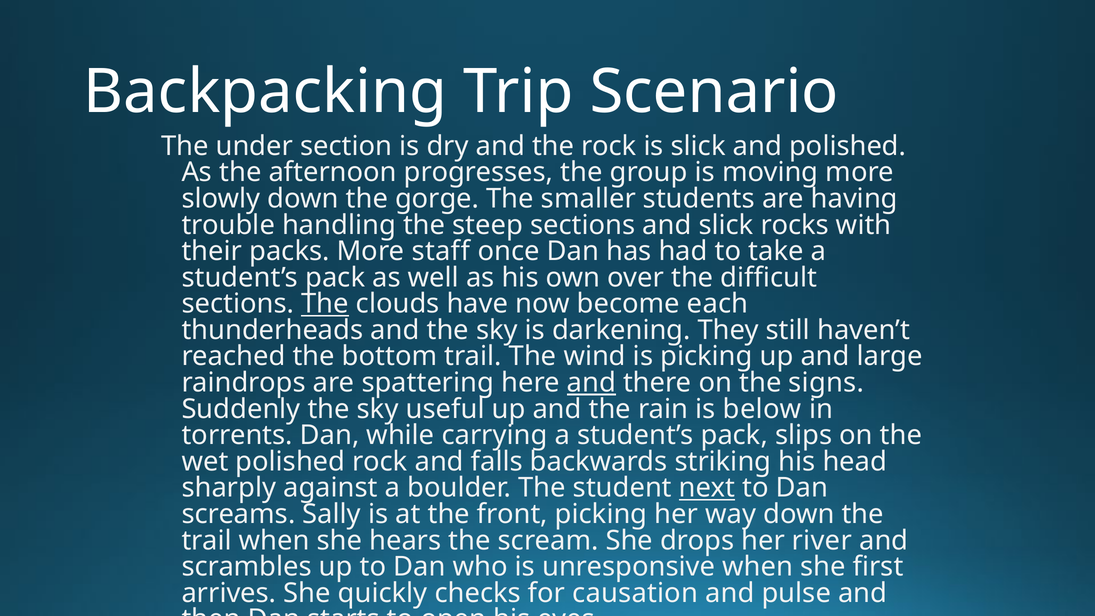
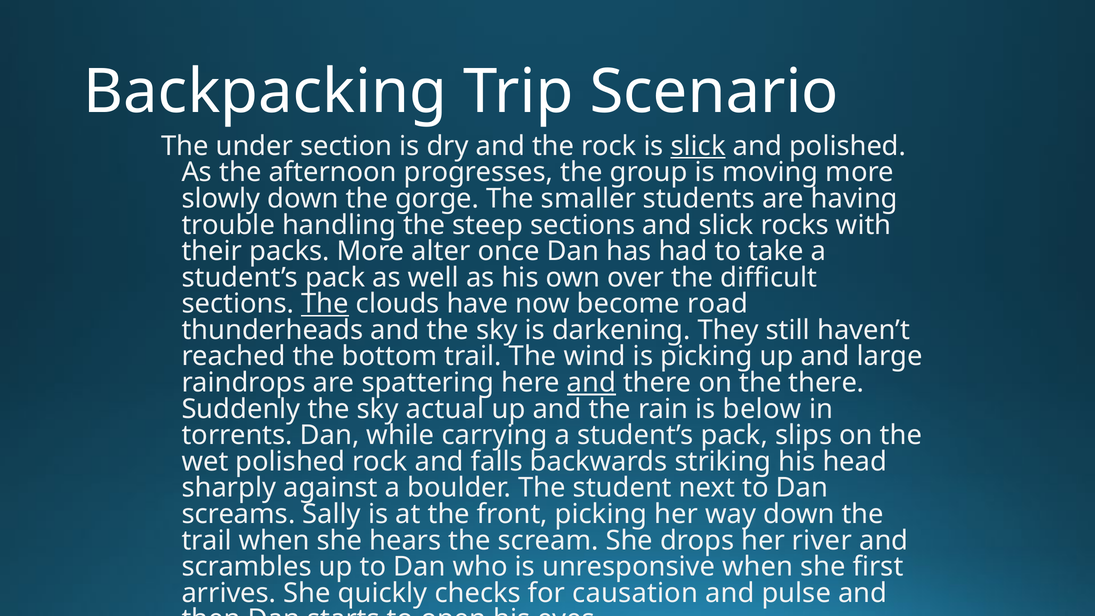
slick underline: none -> present (698, 146)
staff: staff -> alter (441, 251)
each: each -> road (718, 304)
the signs: signs -> there (826, 383)
useful: useful -> actual (445, 409)
next underline: present -> none (707, 488)
